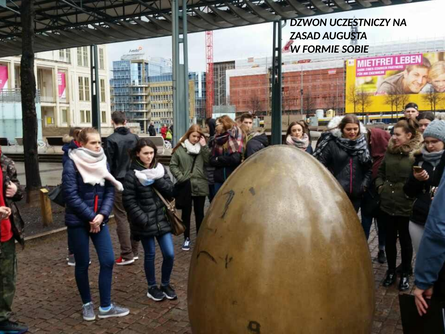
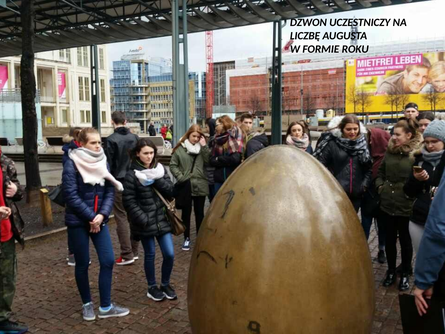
ZASAD: ZASAD -> LICZBĘ (305, 36)
SOBIE: SOBIE -> ROKU (355, 49)
